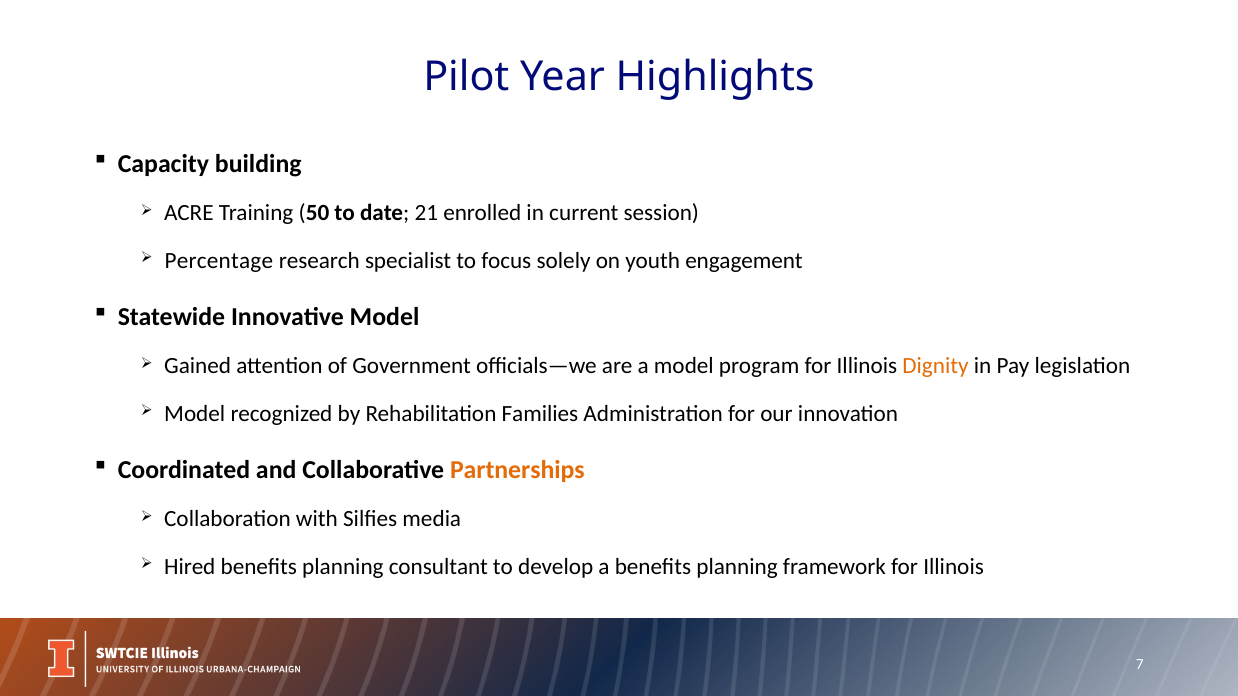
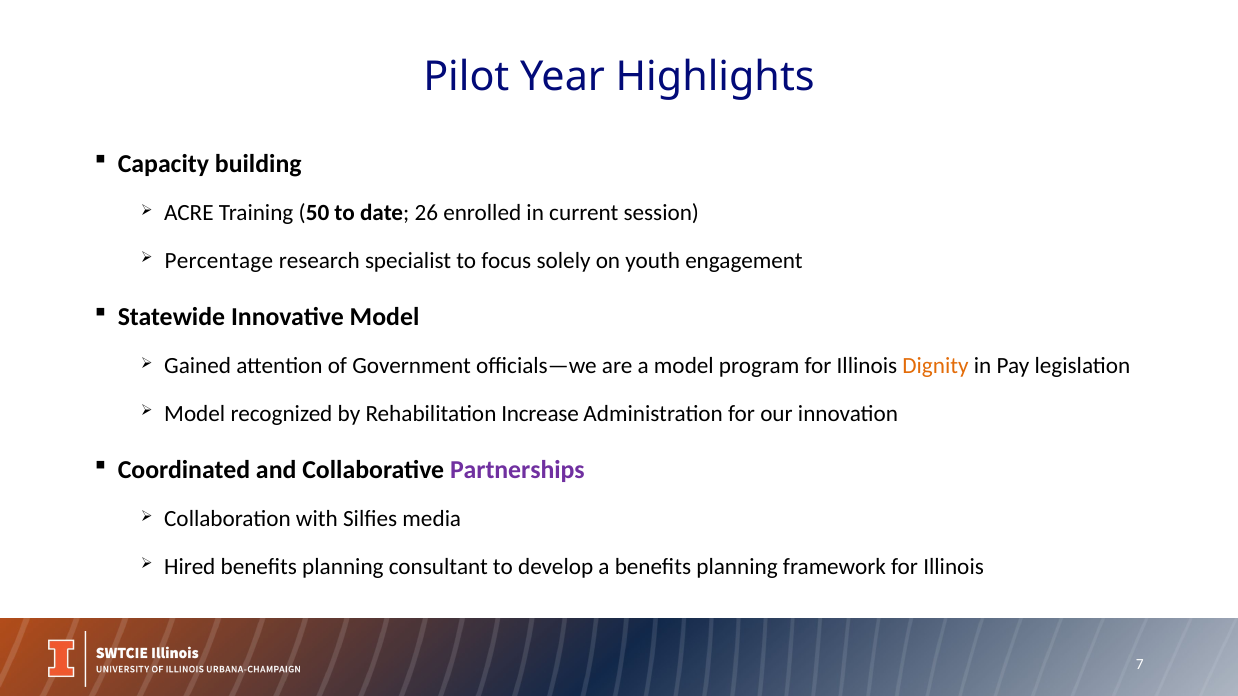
21: 21 -> 26 (426, 213)
Families: Families -> Increase (540, 414)
Partnerships colour: orange -> purple (517, 470)
